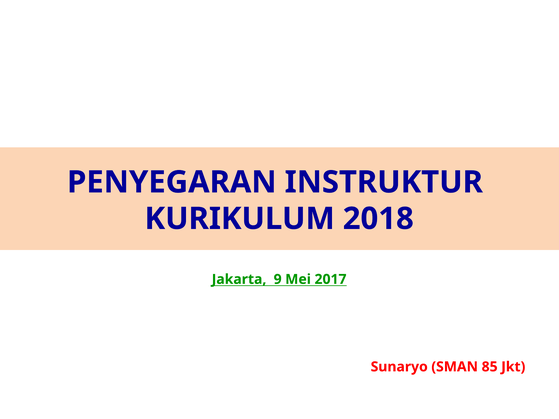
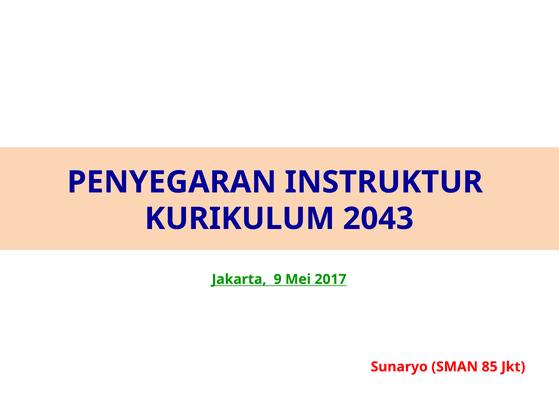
2018: 2018 -> 2043 (378, 219)
